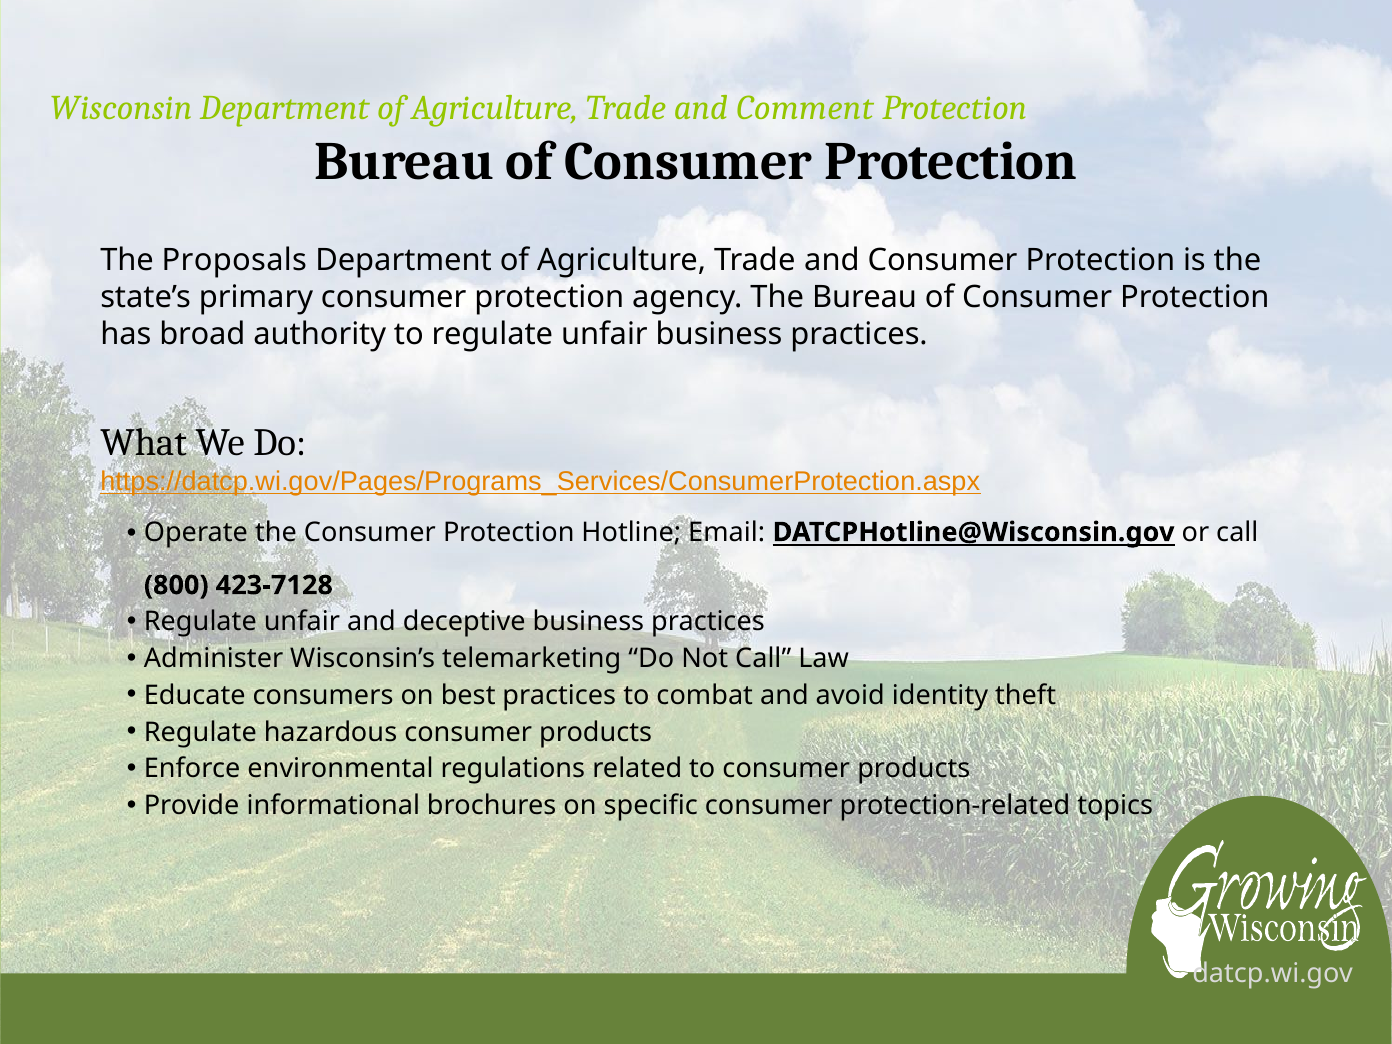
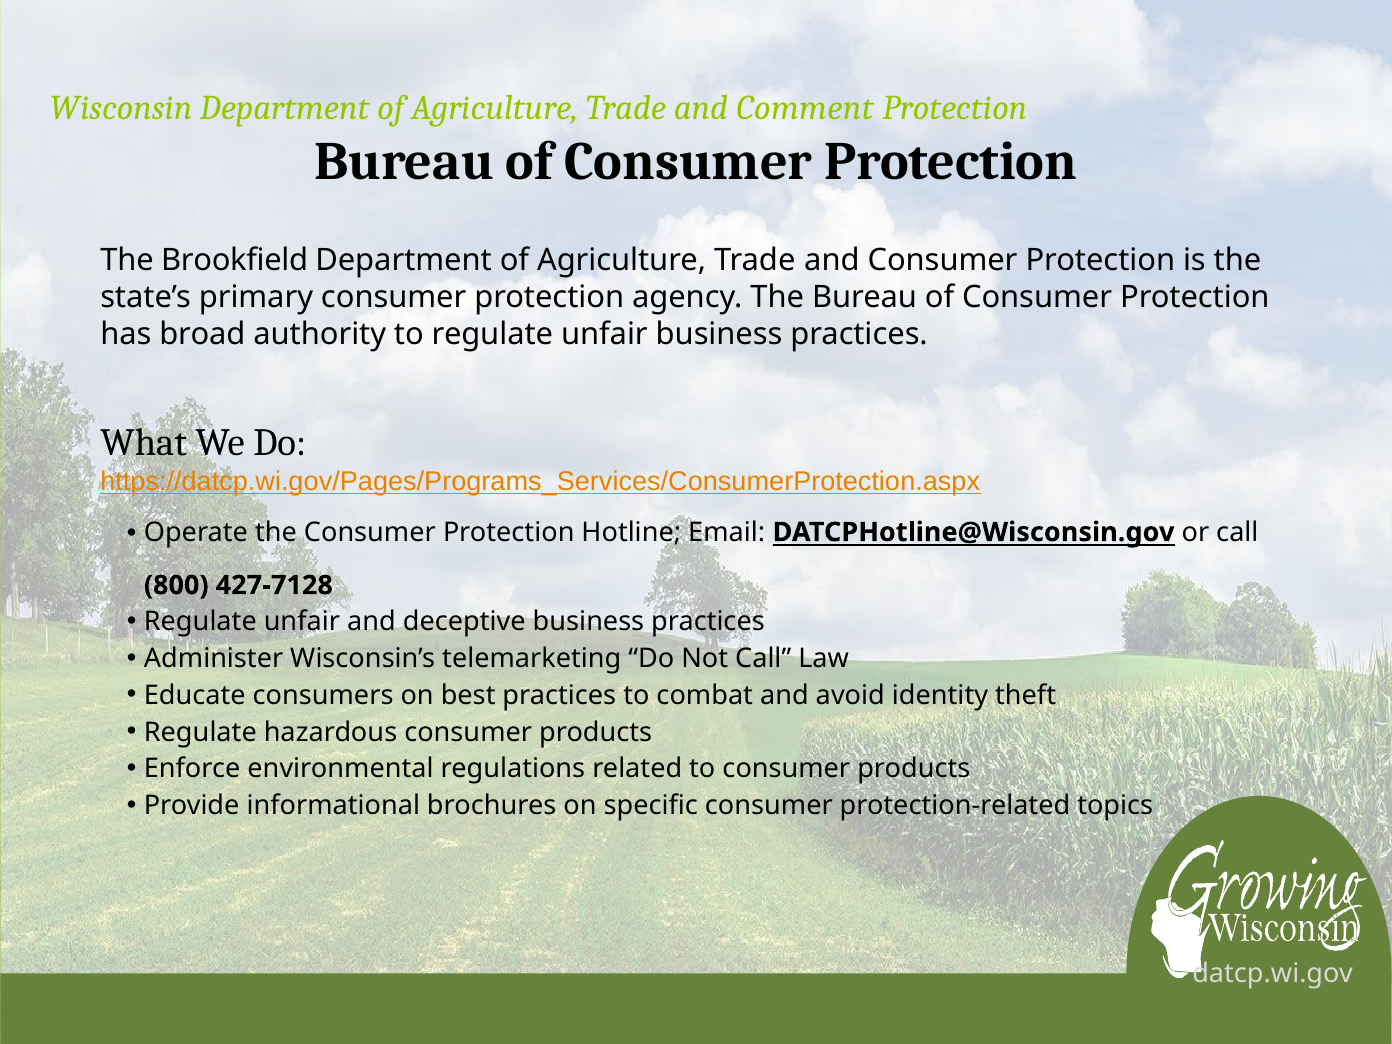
Proposals: Proposals -> Brookfield (235, 260)
423-7128: 423-7128 -> 427-7128 (274, 585)
